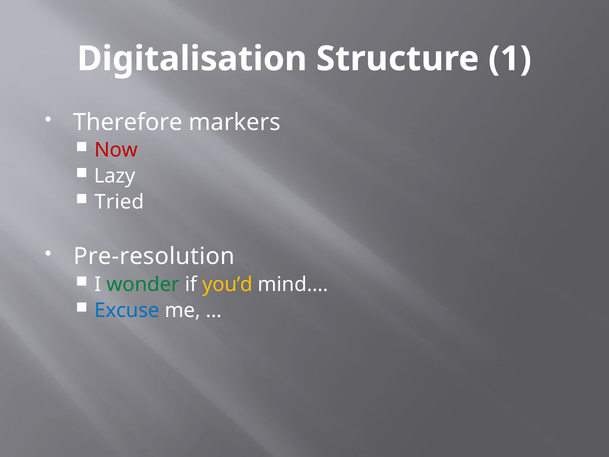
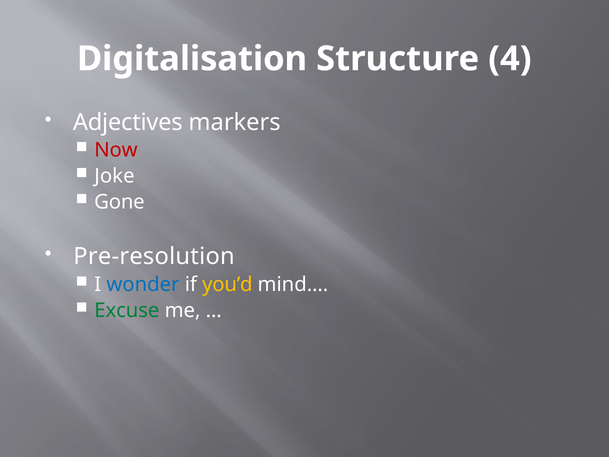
1: 1 -> 4 (510, 59)
Therefore: Therefore -> Adjectives (128, 122)
Lazy: Lazy -> Joke (114, 176)
Tried: Tried -> Gone (119, 202)
wonder colour: green -> blue (143, 284)
Excuse colour: blue -> green (127, 310)
